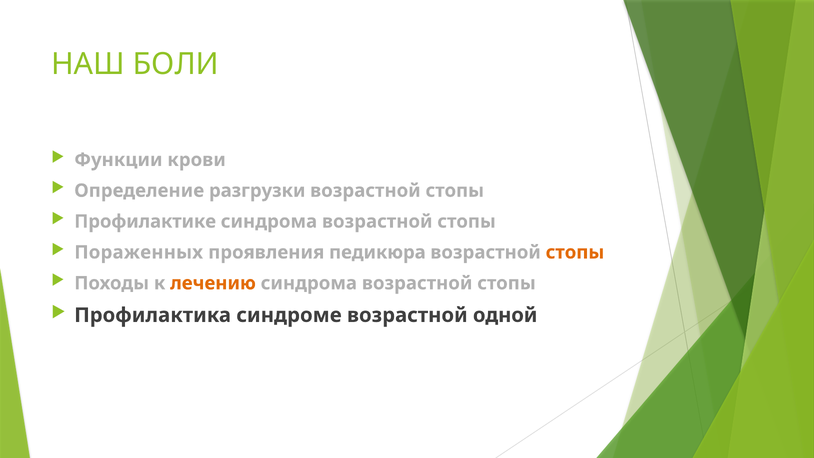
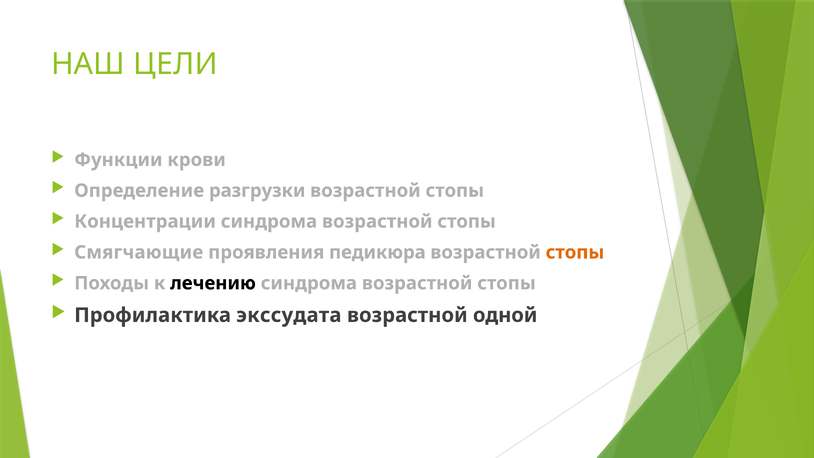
БОЛИ: БОЛИ -> ЦЕЛИ (176, 64)
Профилактике: Профилактике -> Концентрации (145, 221)
Пораженных: Пораженных -> Смягчающие (139, 252)
лечению colour: orange -> black (213, 283)
синдроме: синдроме -> экссудата (289, 315)
